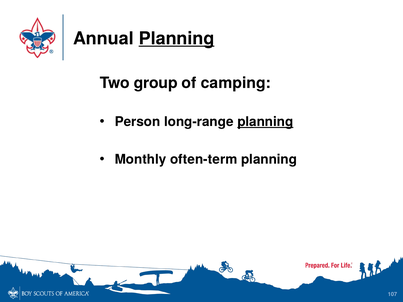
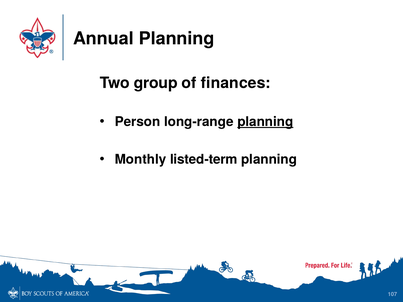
Planning underline: present -> none (177, 39)
camping: camping -> finances (236, 83)
often-term: often-term -> listed-term (204, 159)
